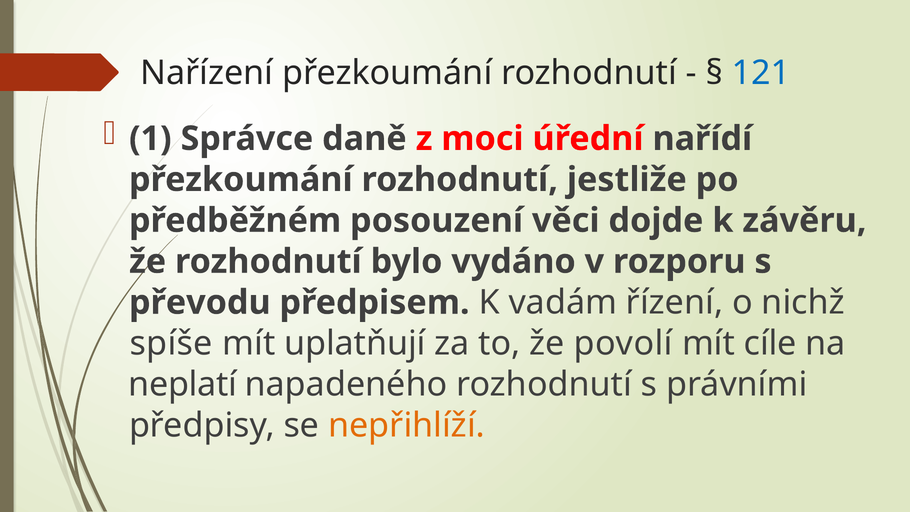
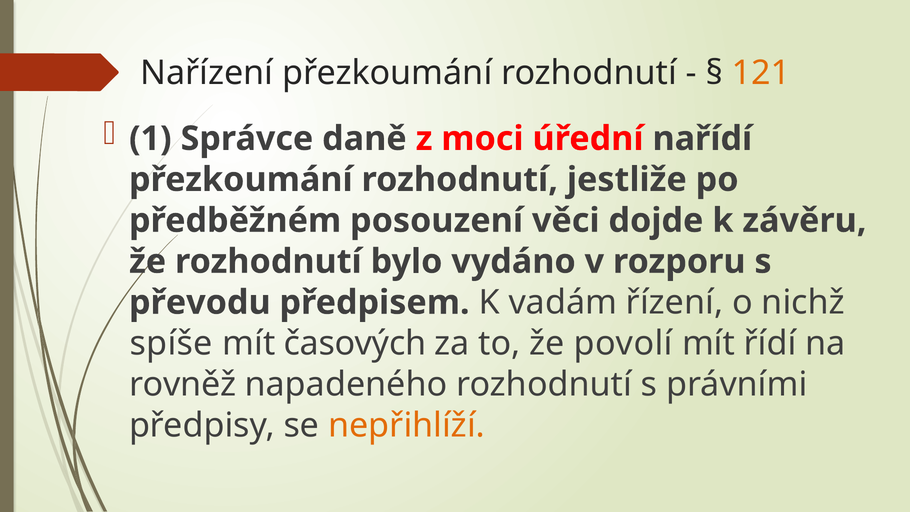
121 colour: blue -> orange (761, 73)
uplatňují: uplatňují -> časových (355, 343)
cíle: cíle -> řídí (770, 343)
neplatí: neplatí -> rovněž (183, 384)
